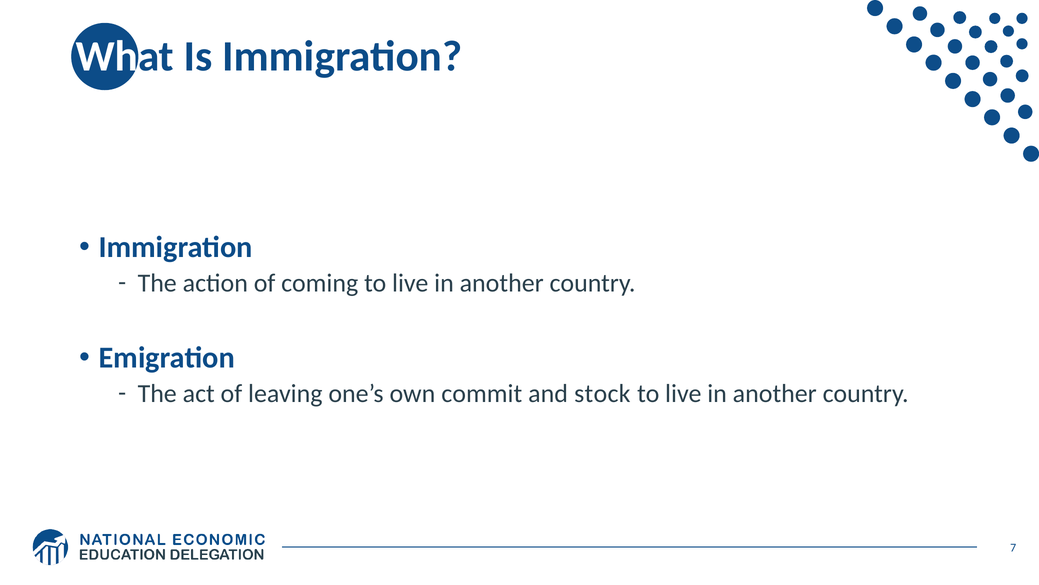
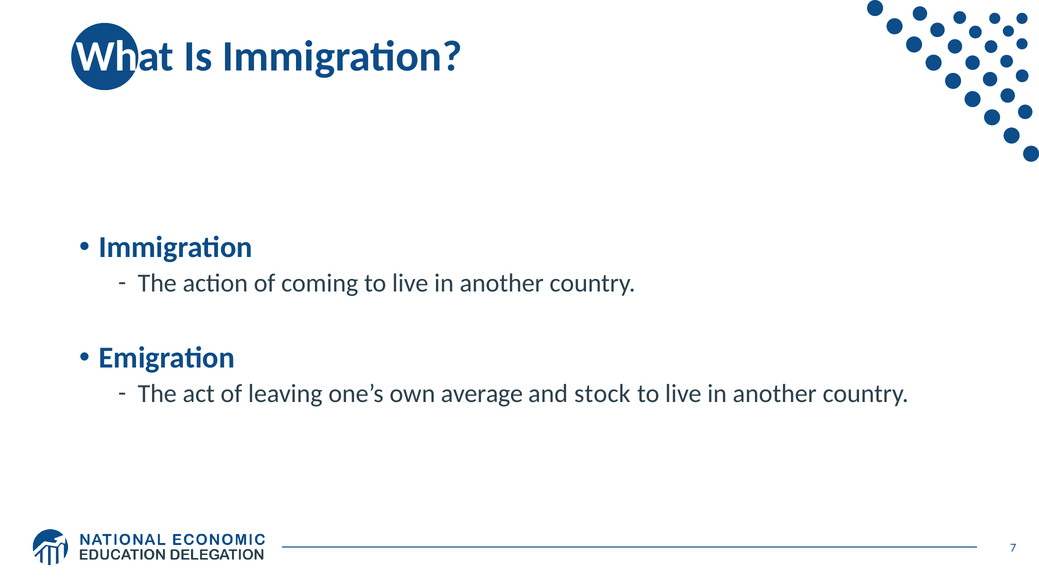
commit: commit -> average (482, 393)
